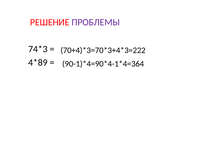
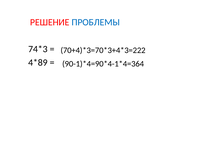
ПРОБЛЕМЫ colour: purple -> blue (96, 22)
